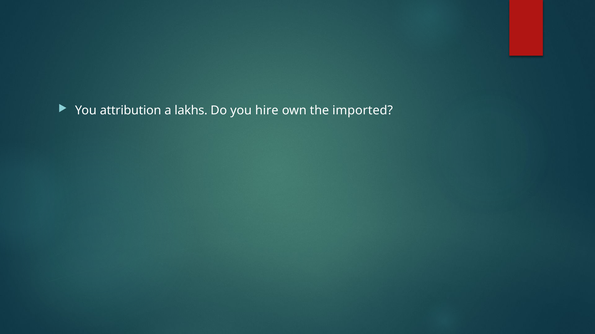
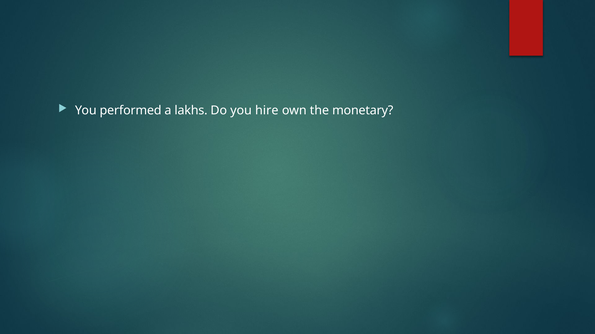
attribution: attribution -> performed (131, 111)
imported: imported -> monetary (363, 111)
